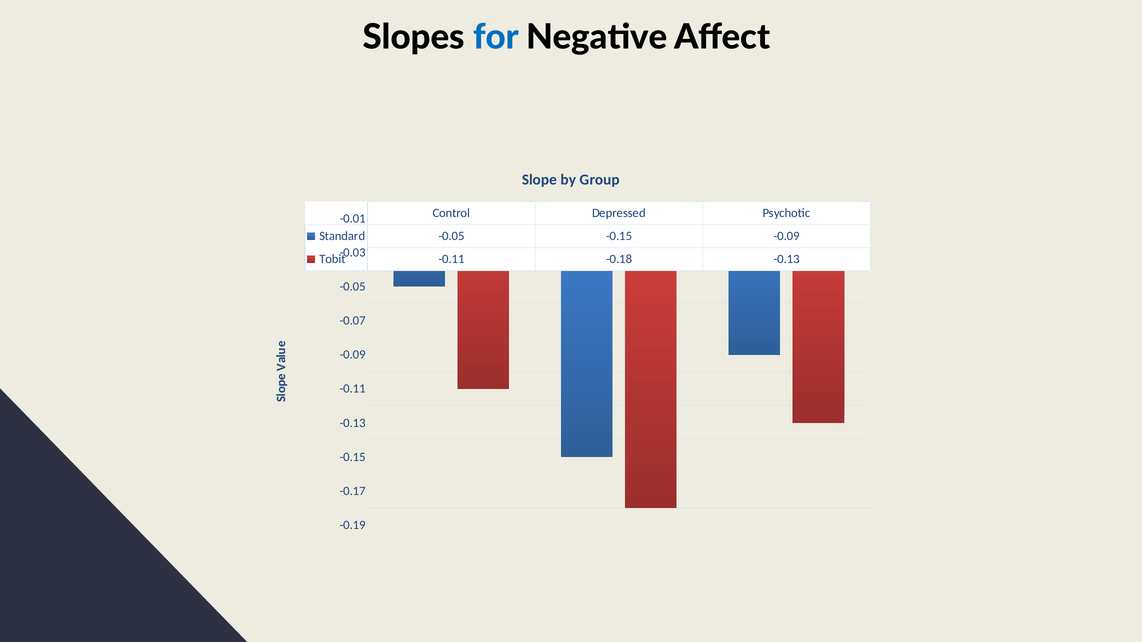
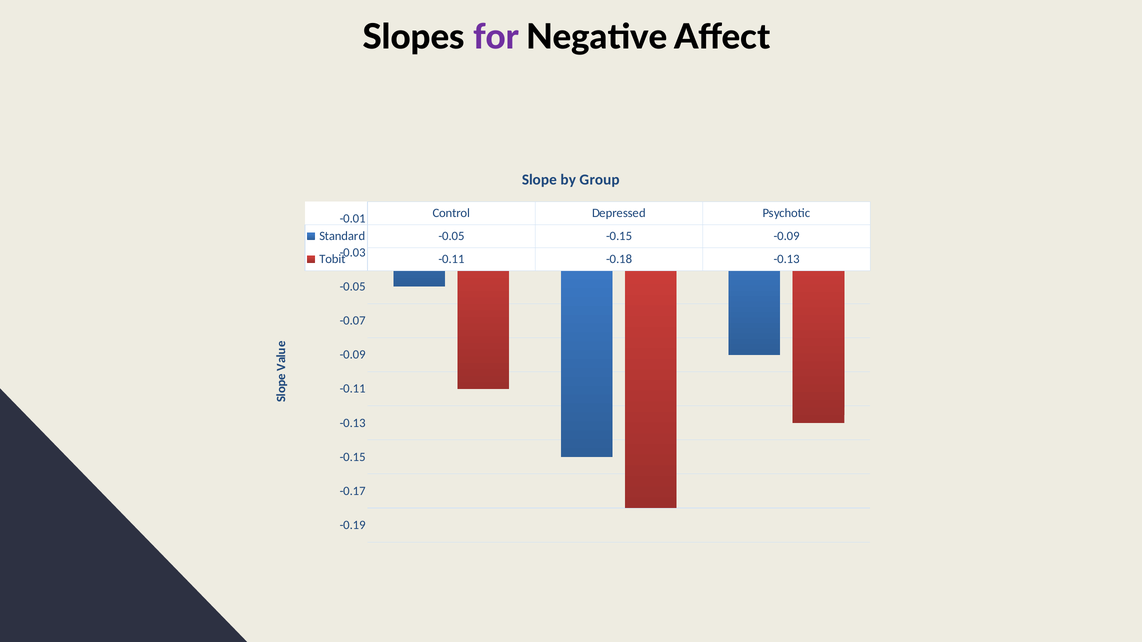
for colour: blue -> purple (496, 37)
